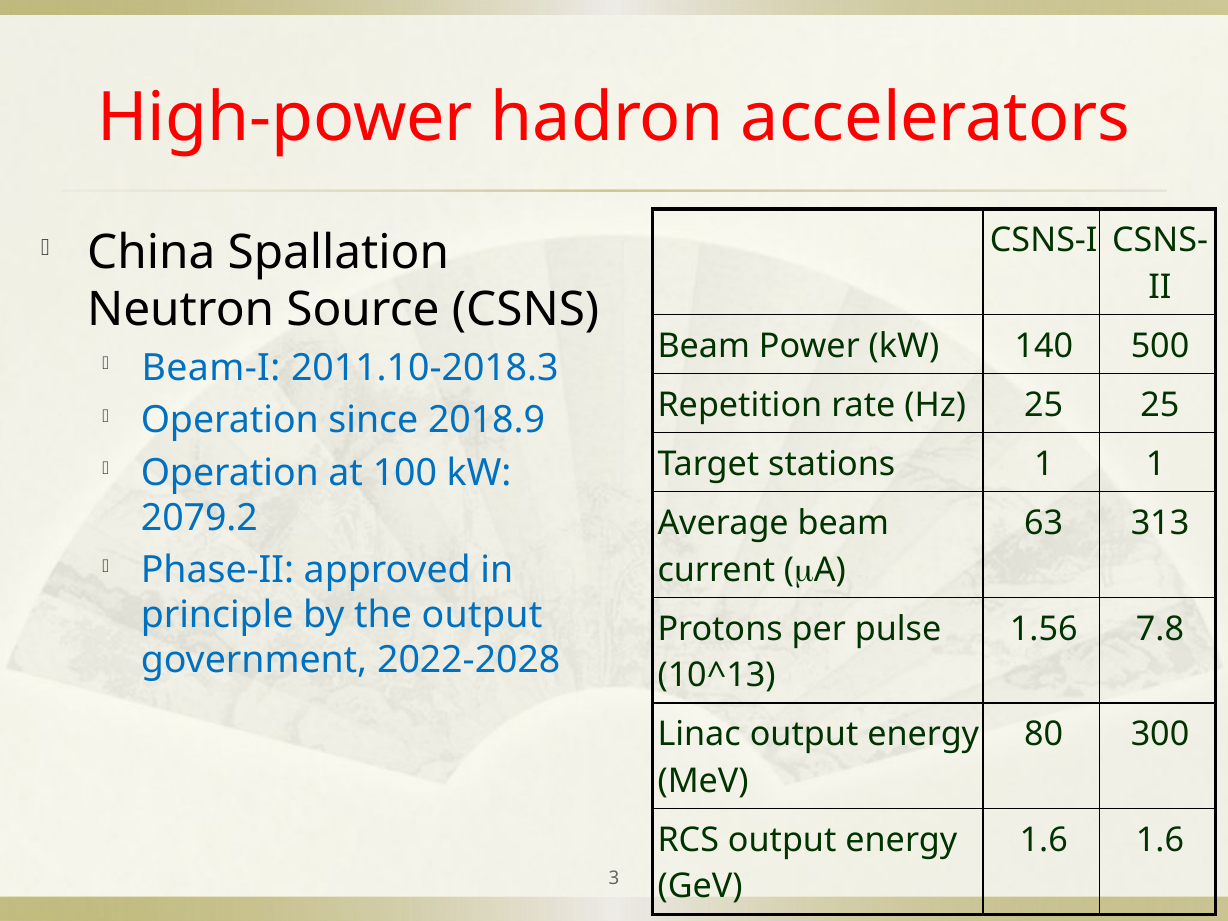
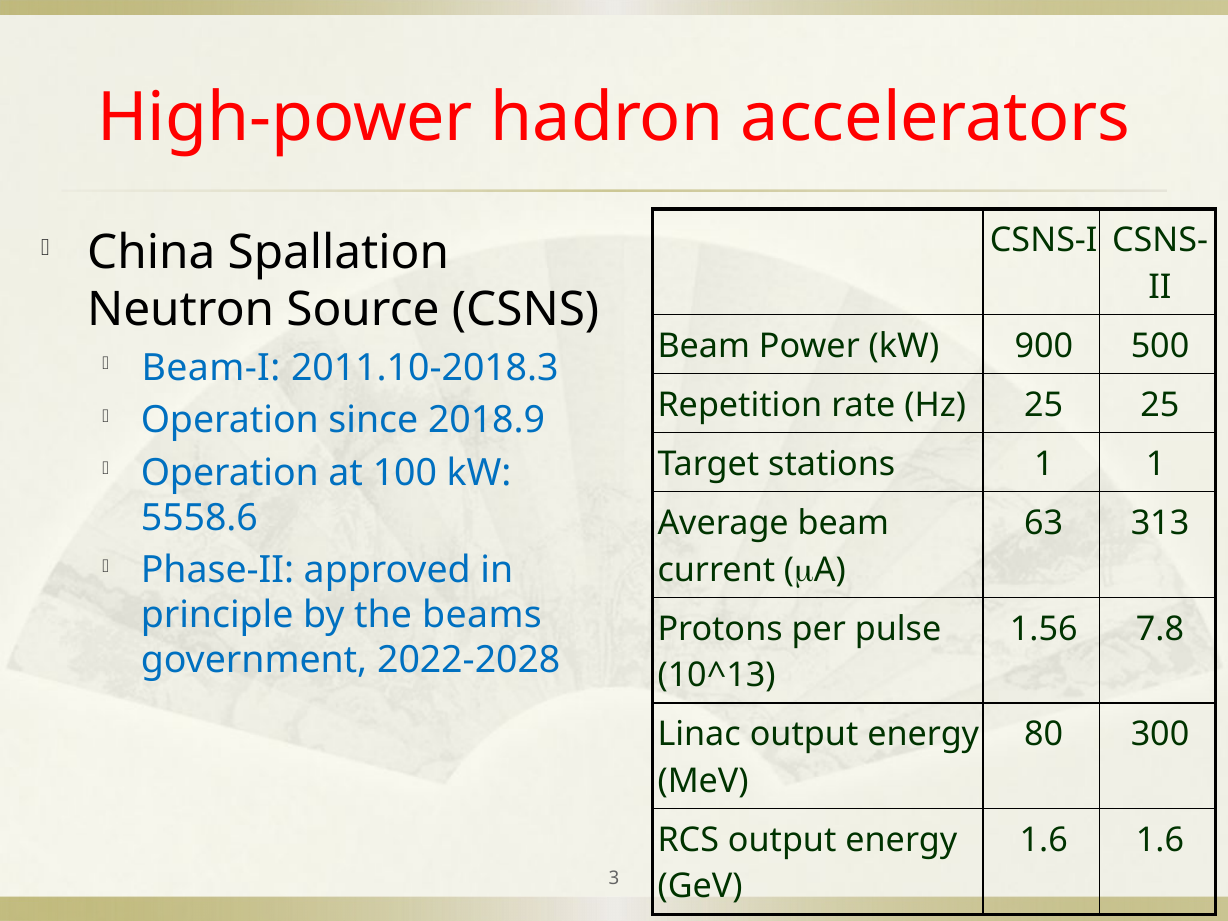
140: 140 -> 900 (1044, 346)
2079.2: 2079.2 -> 5558.6 (199, 518)
the output: output -> beams (482, 615)
